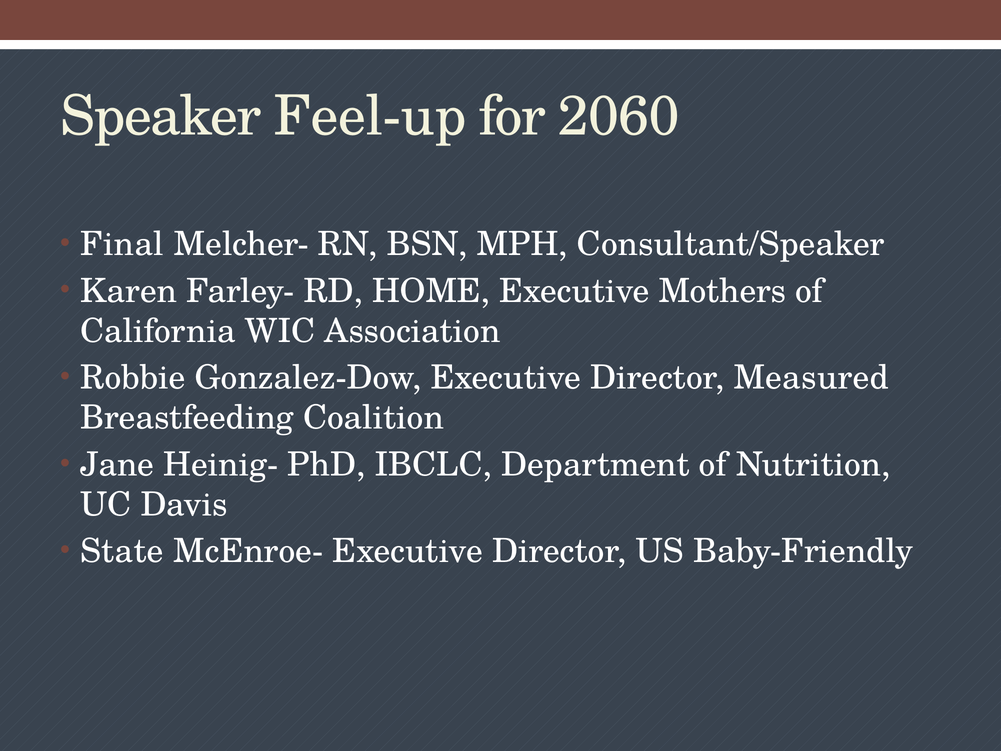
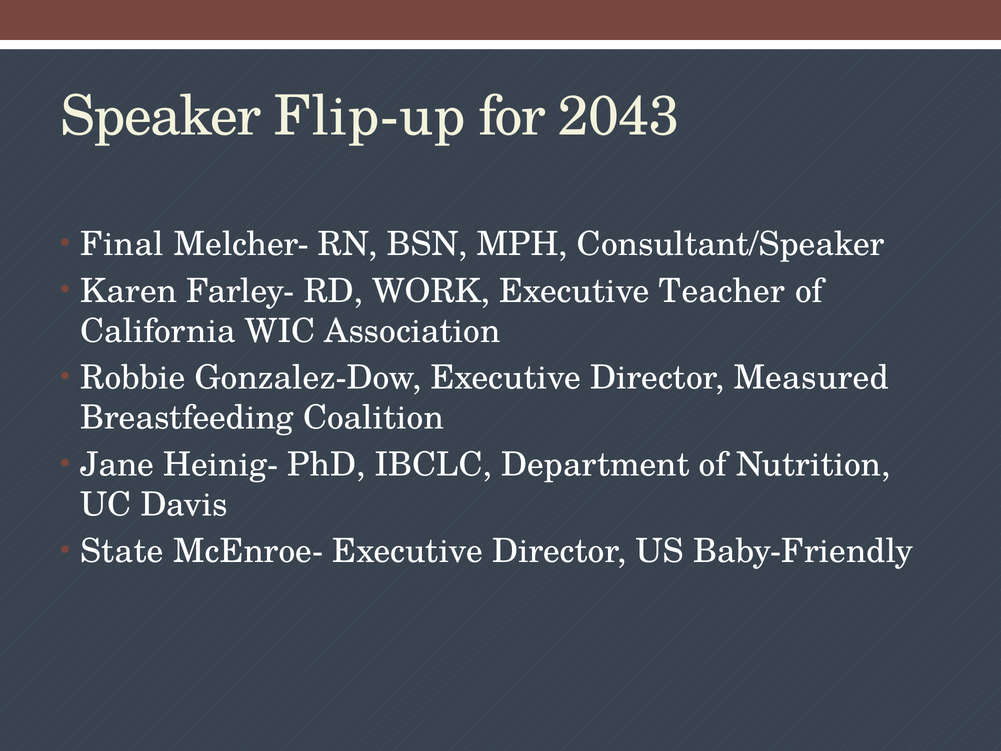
Feel-up: Feel-up -> Flip-up (370, 117)
2060: 2060 -> 2043 (619, 117)
HOME: HOME -> WORK (431, 291)
Mothers: Mothers -> Teacher (722, 291)
